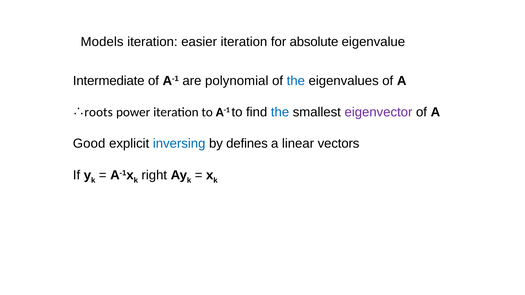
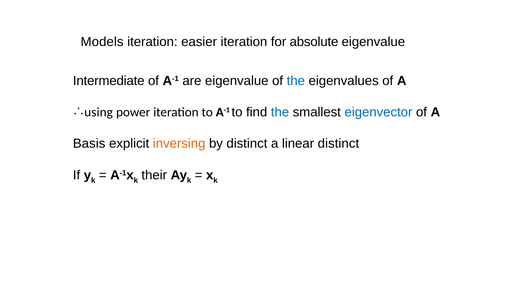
are polynomial: polynomial -> eigenvalue (237, 81)
roots: roots -> using (99, 112)
eigenvector colour: purple -> blue (378, 112)
Good: Good -> Basis (89, 144)
inversing colour: blue -> orange (179, 144)
by defines: defines -> distinct (247, 144)
linear vectors: vectors -> distinct (338, 144)
right: right -> their (154, 175)
